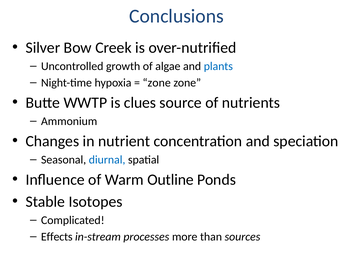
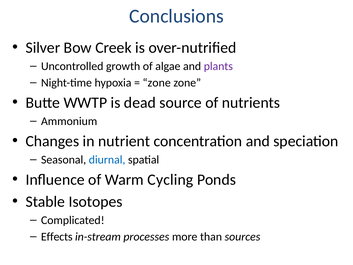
plants colour: blue -> purple (218, 66)
clues: clues -> dead (140, 103)
Outline: Outline -> Cycling (170, 179)
